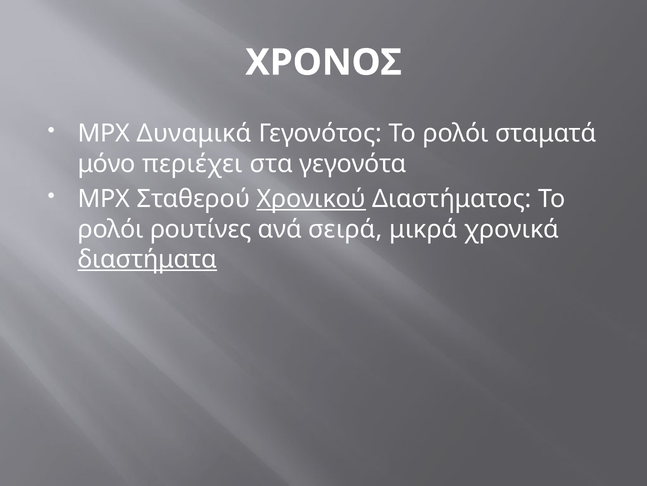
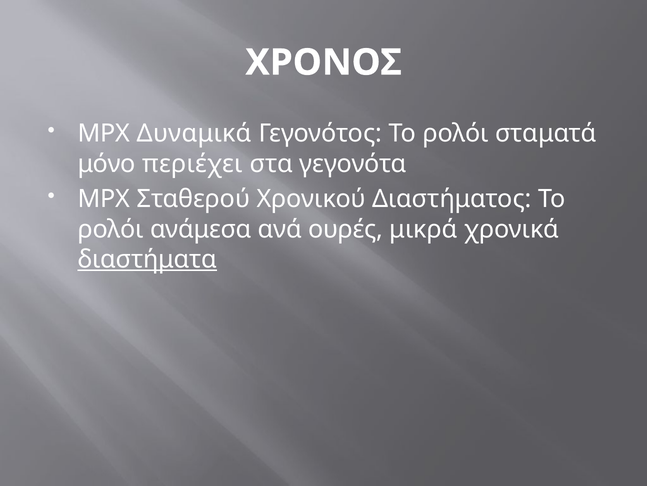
Χρονικού underline: present -> none (311, 199)
ρουτίνες: ρουτίνες -> ανάμεσα (201, 229)
σειρά: σειρά -> ουρές (346, 229)
